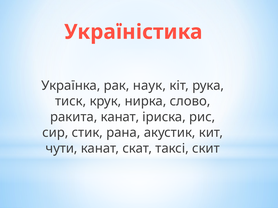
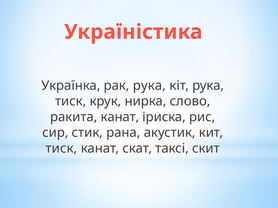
рак наук: наук -> рука (149, 86)
чути: чути -> тиск (61, 149)
